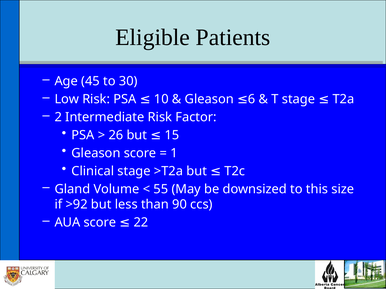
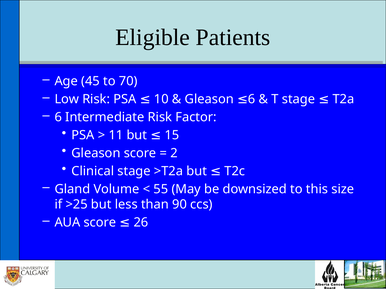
30: 30 -> 70 (128, 81)
2: 2 -> 6 (58, 117)
26: 26 -> 11 (116, 135)
1: 1 -> 2 (174, 153)
>92: >92 -> >25 (77, 205)
22: 22 -> 26 (141, 223)
